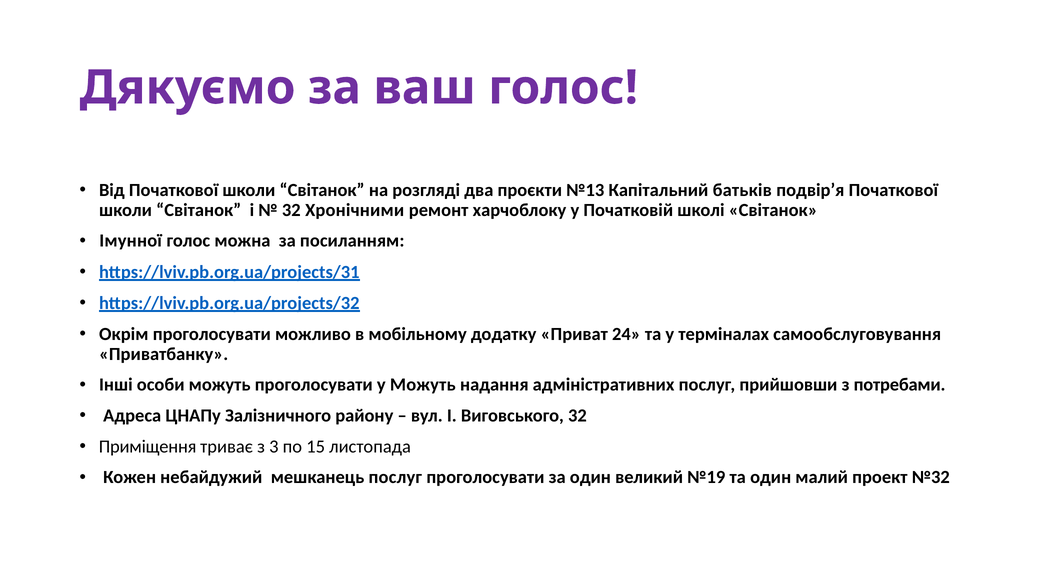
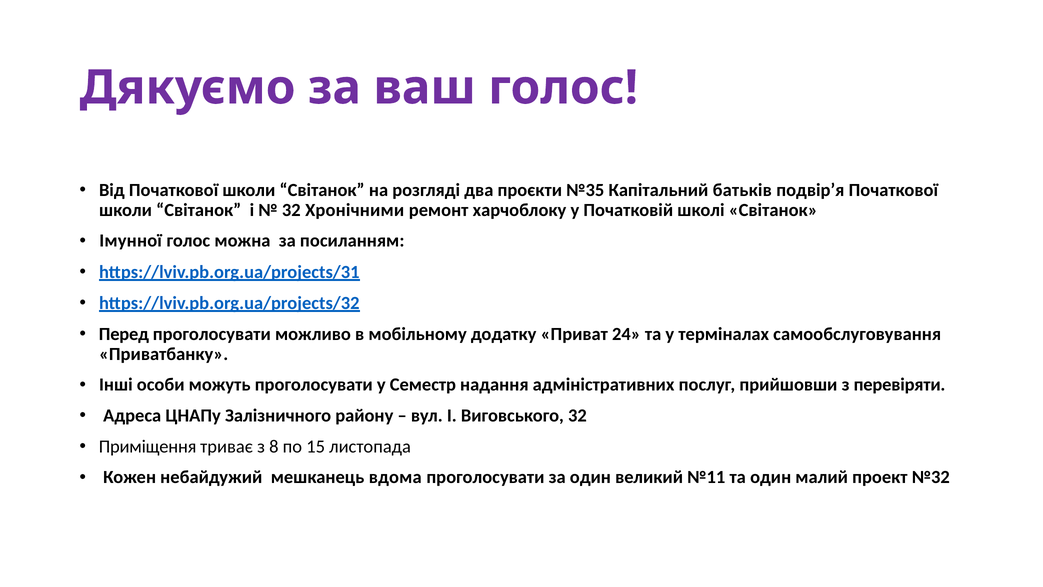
№13: №13 -> №35 (585, 190)
Окрім: Окрім -> Перед (124, 334)
у Можуть: Можуть -> Семестр (423, 385)
потребами: потребами -> перевіряти (900, 385)
3: 3 -> 8 (274, 446)
мешканець послуг: послуг -> вдома (395, 477)
№19: №19 -> №11 (706, 477)
